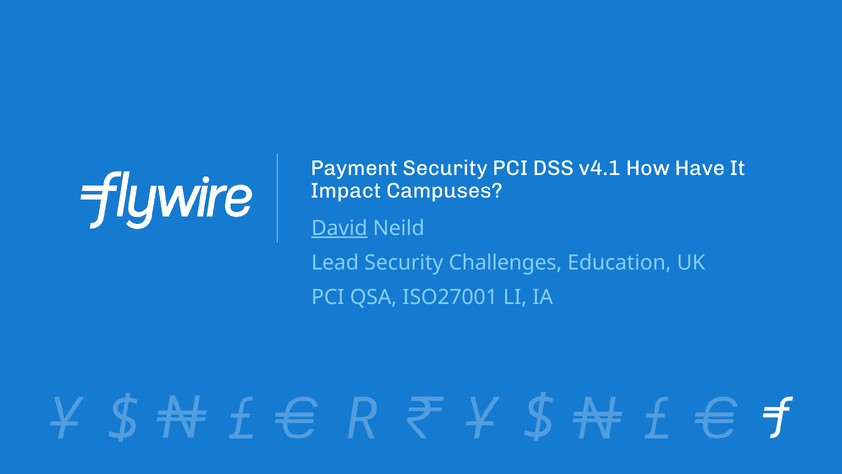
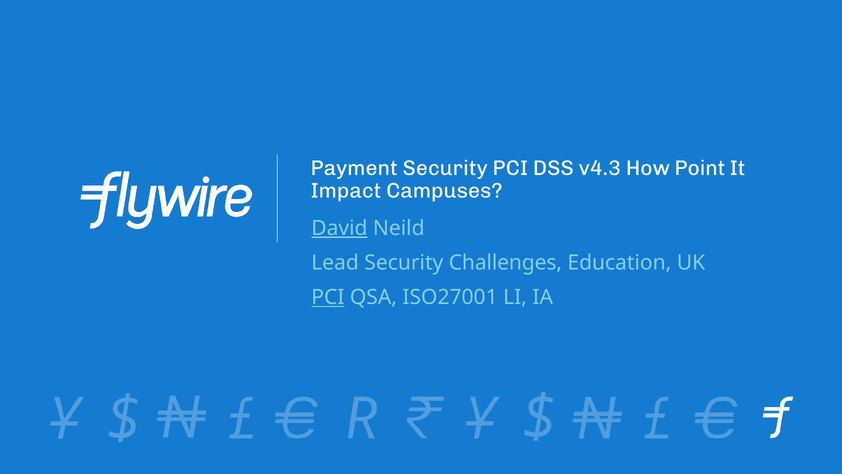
v4.1: v4.1 -> v4.3 (600, 168)
Have: Have -> Point (700, 168)
PCI underline: none -> present (328, 297)
